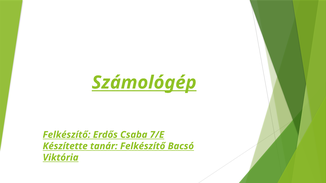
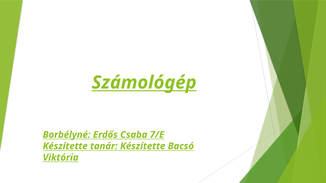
Felkészítő: Felkészítő -> Borbélyné (67, 135)
tanár Felkészítő: Felkészítő -> Készítette (143, 146)
